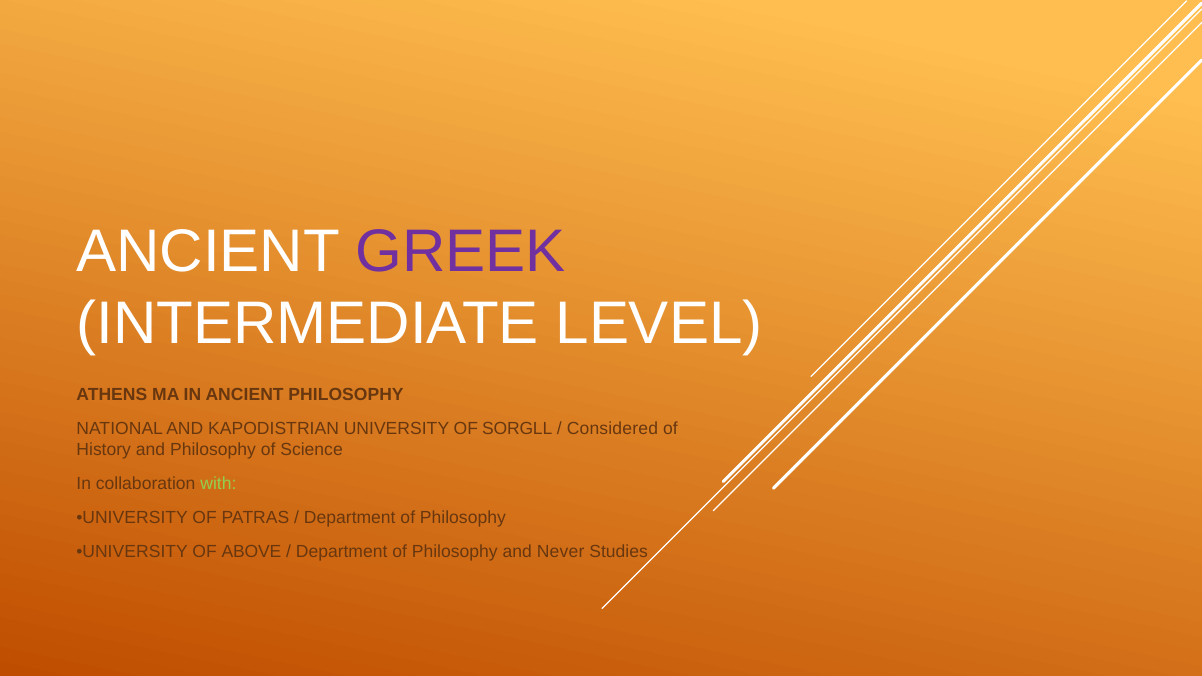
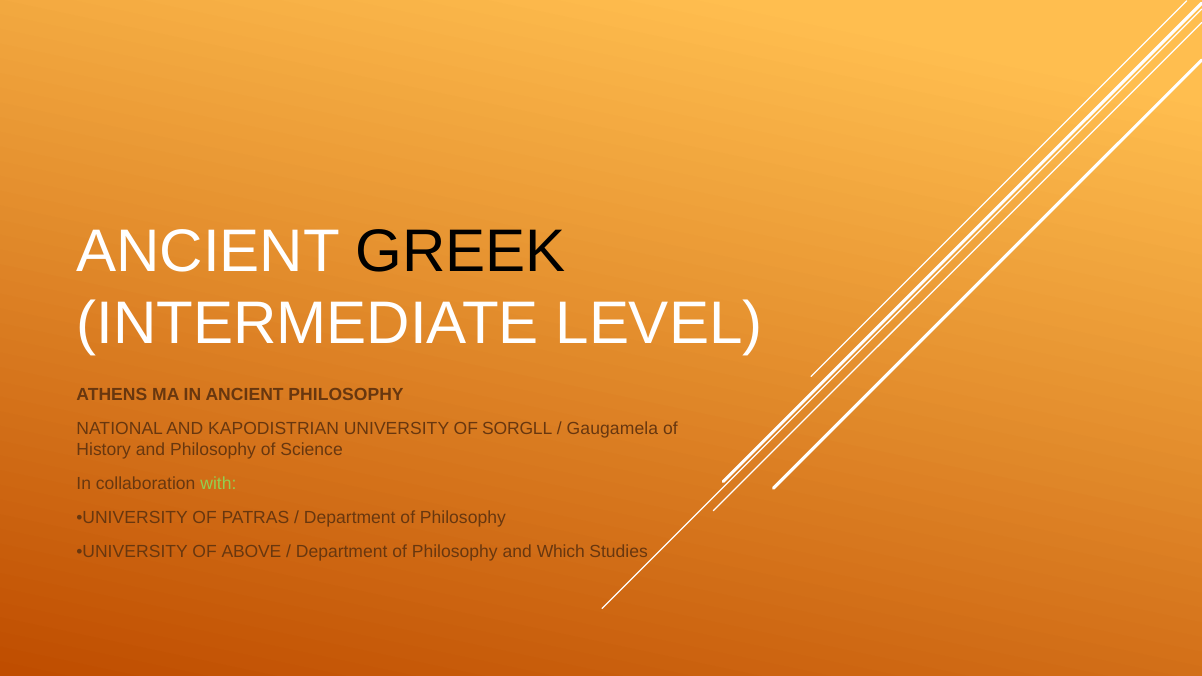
GREEK colour: purple -> black (461, 252)
Considered: Considered -> Gaugamela (612, 429)
Never: Never -> Which (561, 552)
